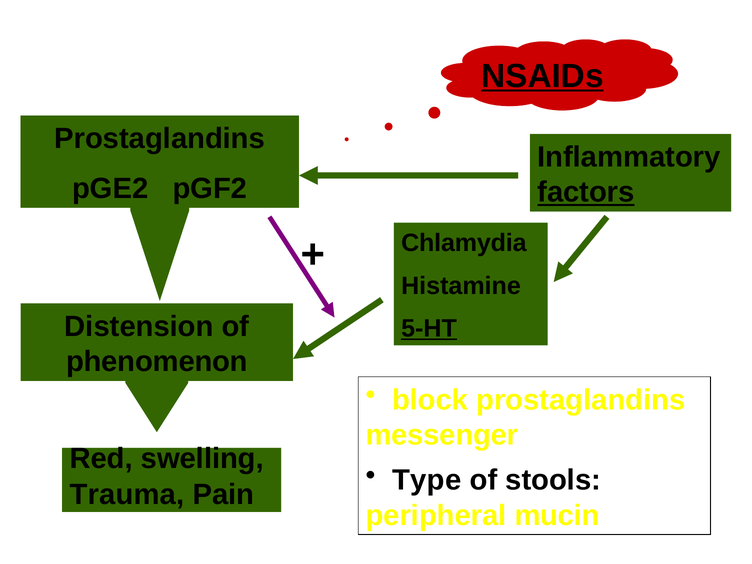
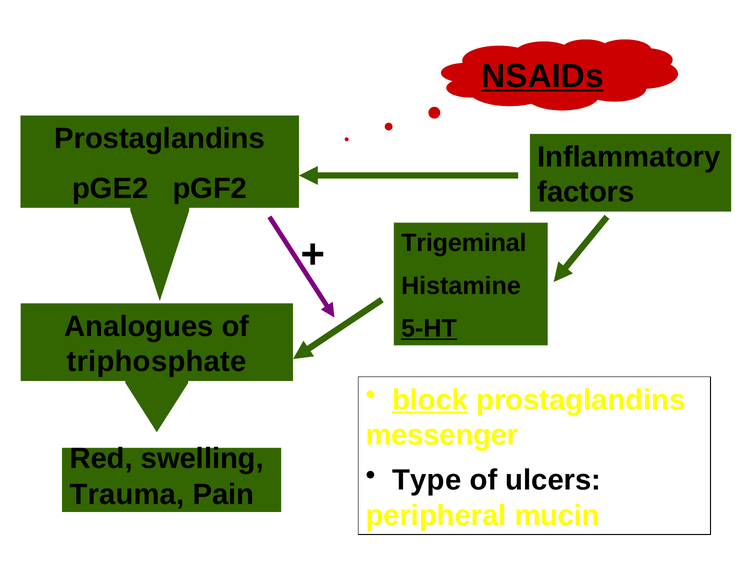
factors underline: present -> none (586, 192)
Chlamydia: Chlamydia -> Trigeminal (464, 243)
Distension: Distension -> Analogues (139, 327)
phenomenon: phenomenon -> triphosphate (157, 362)
block underline: none -> present (430, 400)
stools: stools -> ulcers (553, 480)
